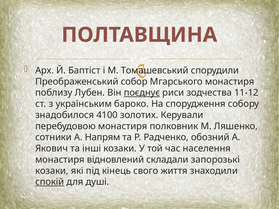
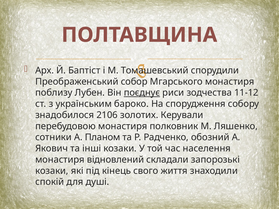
4100: 4100 -> 2106 (107, 115)
Напрям: Напрям -> Планом (103, 137)
спокій underline: present -> none (50, 182)
